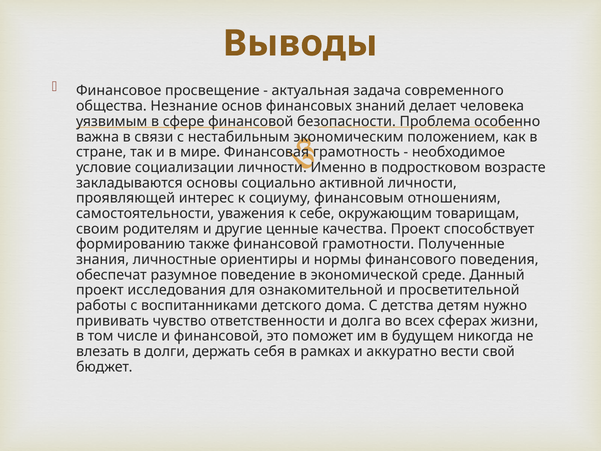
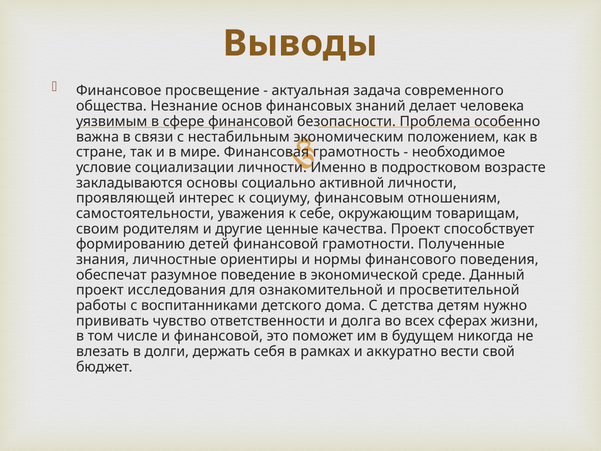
также: также -> детей (209, 244)
